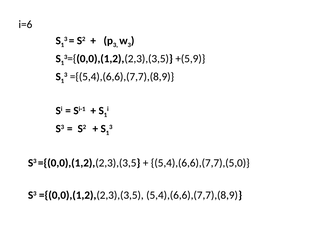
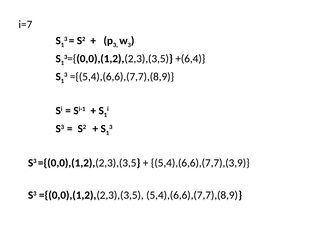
i=6: i=6 -> i=7 (25, 24)
+(5,9: +(5,9 -> +(6,4 (190, 59)
5,4),(6,6),(7,7),(5,0: 5,4),(6,6),(7,7),(5,0 -> 5,4),(6,6),(7,7),(3,9 (200, 163)
